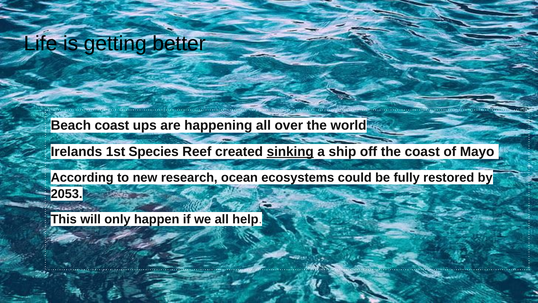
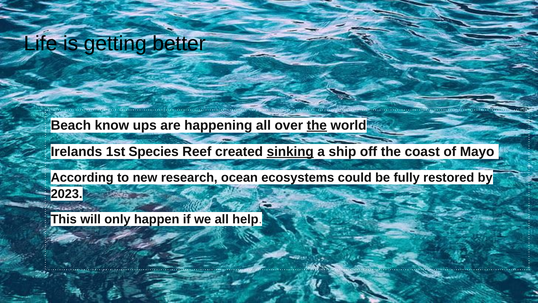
Beach coast: coast -> know (112, 125)
the underline: none -> present (317, 125)
2053: 2053 -> 2023 (67, 194)
